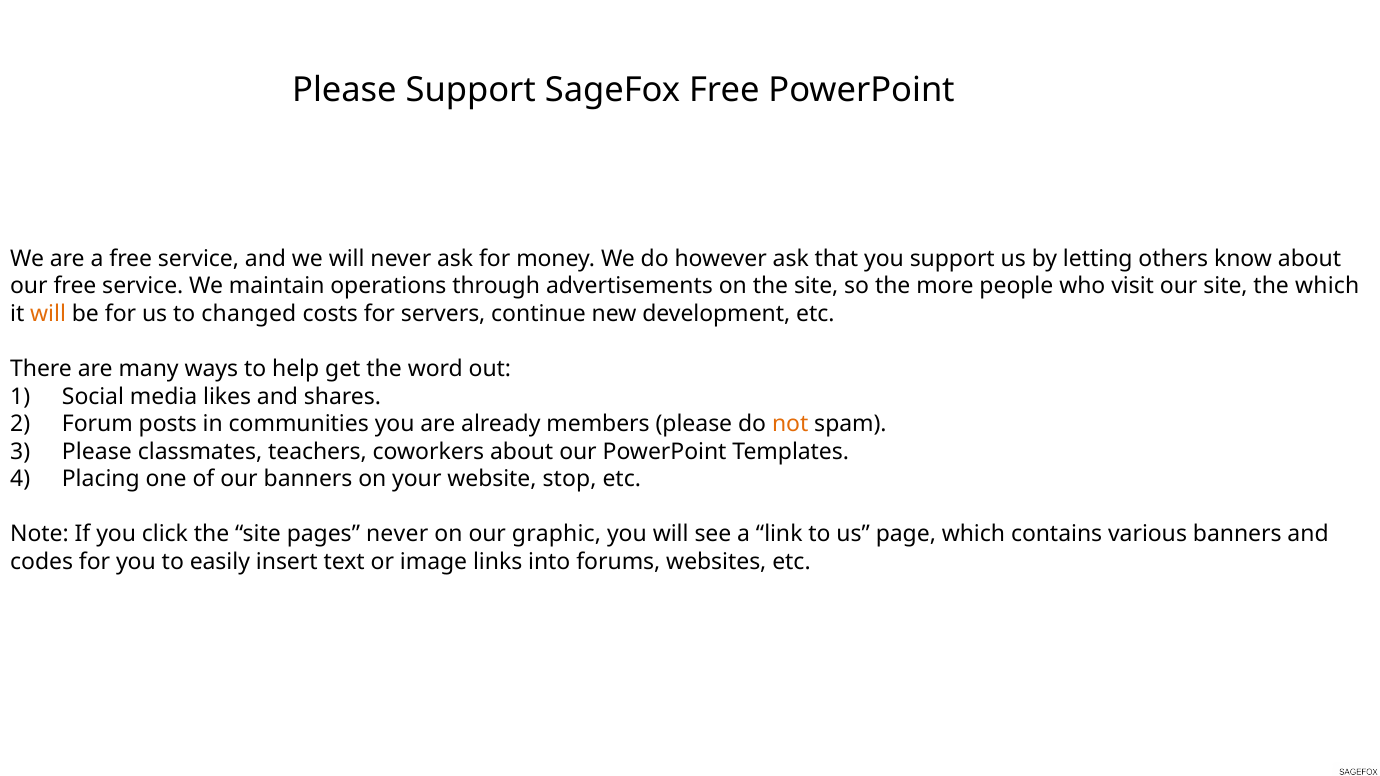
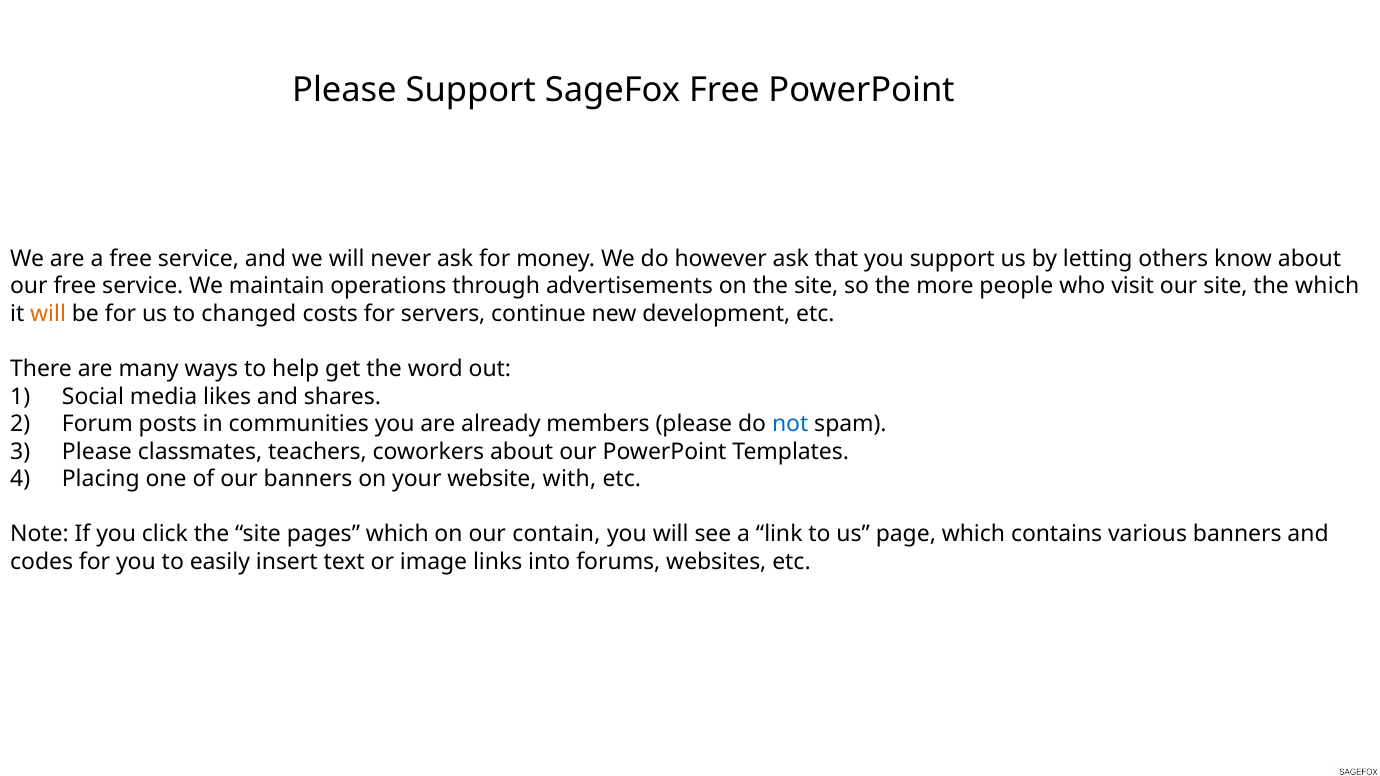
not colour: orange -> blue (790, 424)
stop: stop -> with (570, 479)
pages never: never -> which (397, 535)
graphic: graphic -> contain (556, 535)
